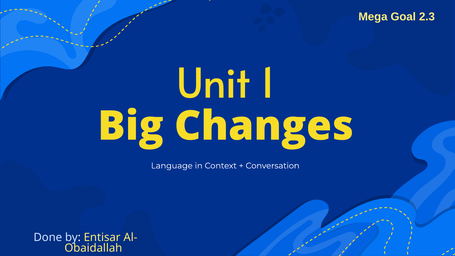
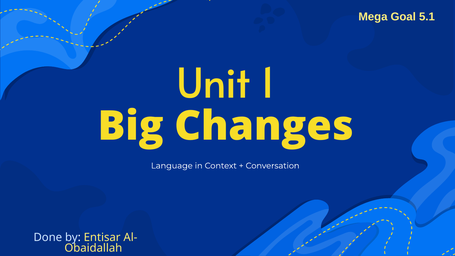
2.3: 2.3 -> 5.1 (427, 17)
